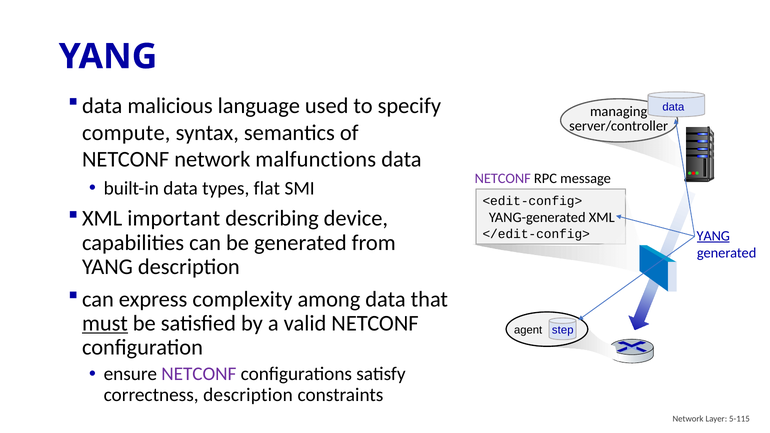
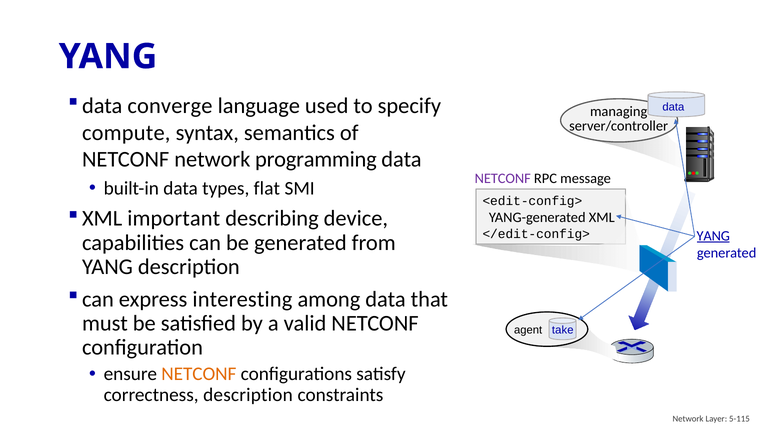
malicious: malicious -> converge (170, 106)
malfunctions: malfunctions -> programming (316, 160)
complexity: complexity -> interesting (242, 299)
must underline: present -> none (105, 323)
step: step -> take (563, 330)
NETCONF colour: purple -> orange (199, 374)
